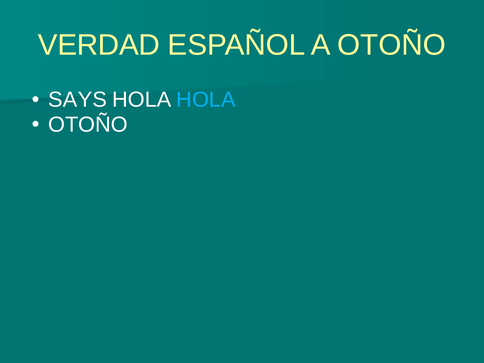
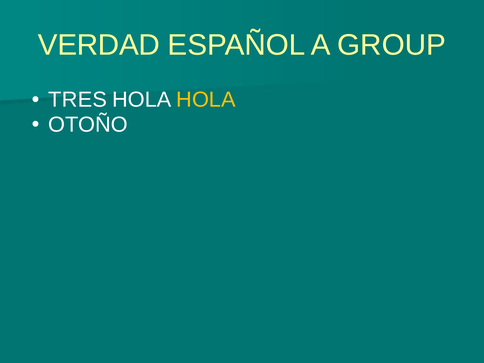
A OTOÑO: OTOÑO -> GROUP (392, 45)
SAYS: SAYS -> TRES (78, 100)
HOLA colour: light blue -> yellow (206, 100)
